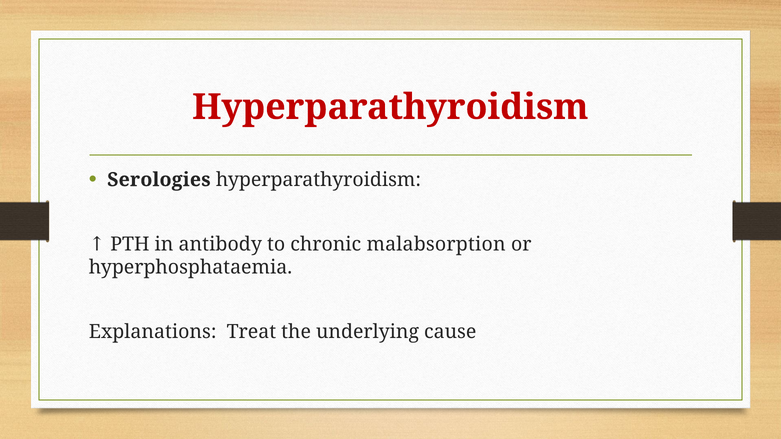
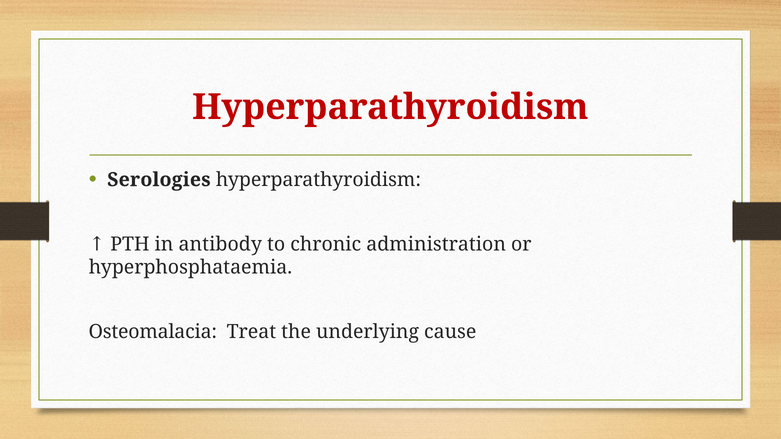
malabsorption: malabsorption -> administration (436, 244)
Explanations: Explanations -> Osteomalacia (153, 332)
